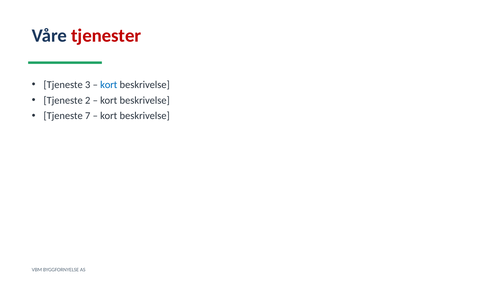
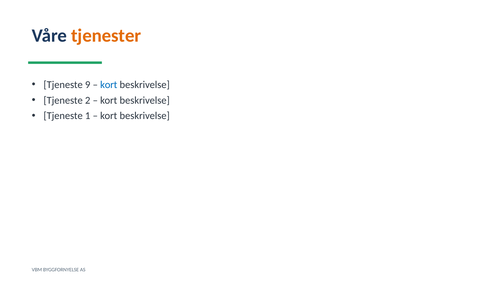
tjenester colour: red -> orange (106, 36)
3: 3 -> 9 (88, 85)
7: 7 -> 1 (88, 116)
